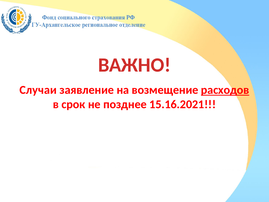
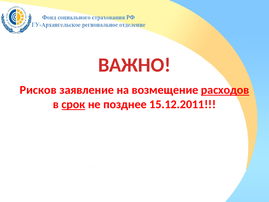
Случаи: Случаи -> Рисков (38, 90)
срок underline: none -> present (73, 104)
15.16.2021: 15.16.2021 -> 15.12.2011 (183, 104)
